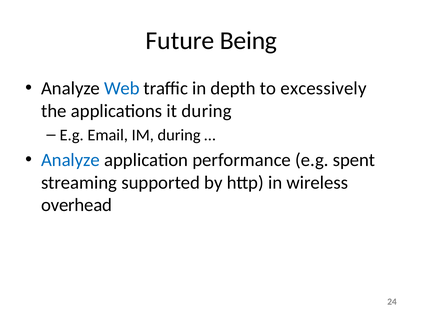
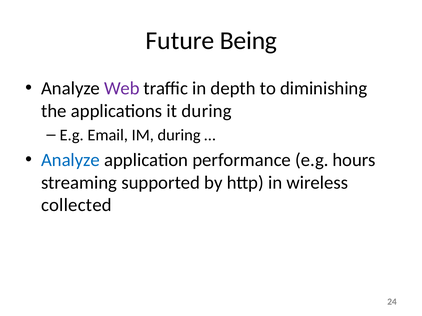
Web colour: blue -> purple (122, 89)
excessively: excessively -> diminishing (324, 89)
spent: spent -> hours (354, 160)
overhead: overhead -> collected (76, 205)
